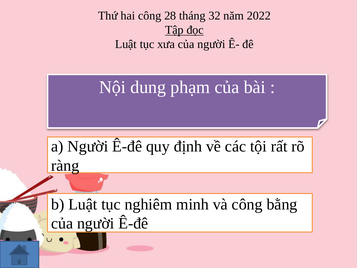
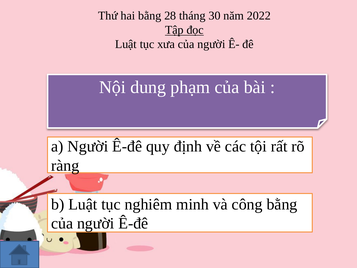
hai công: công -> bằng (150, 16)
32: 32 -> 30 (215, 16)
